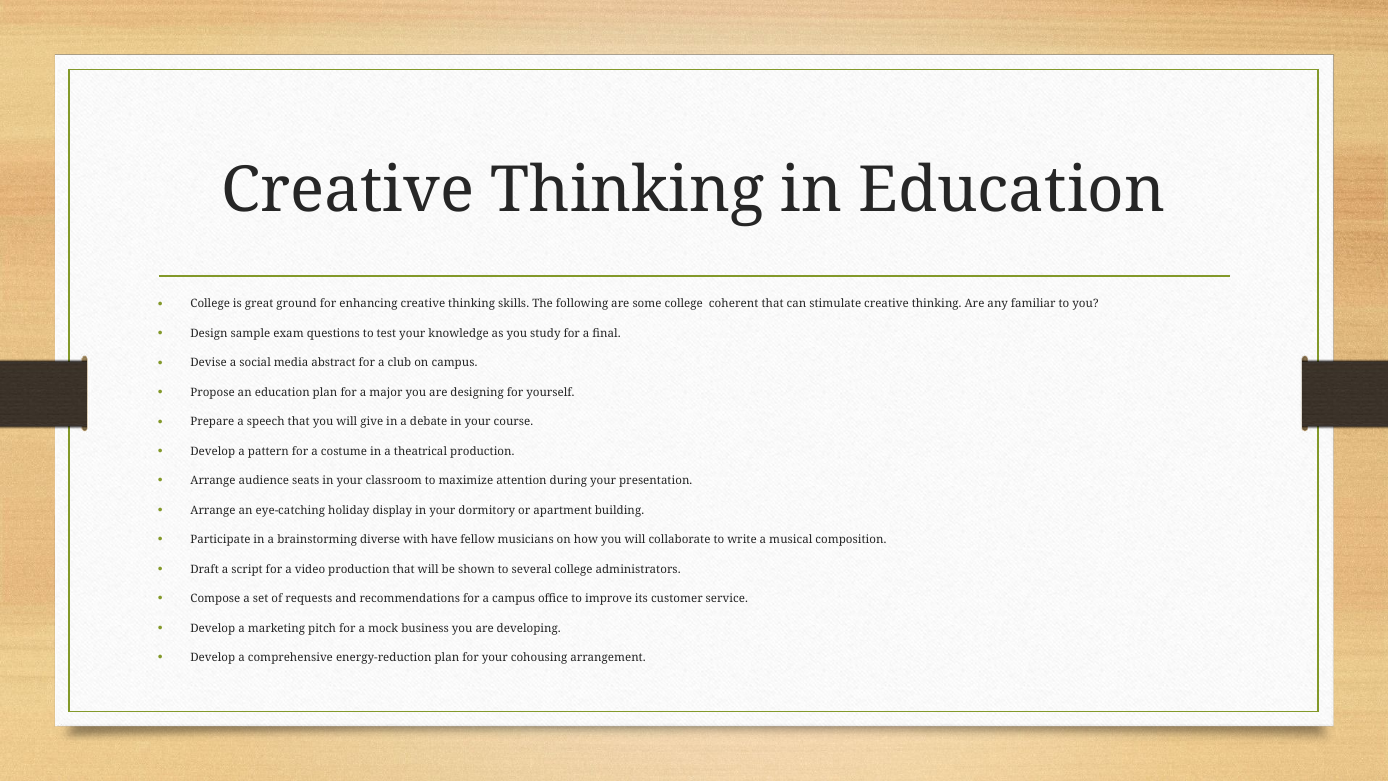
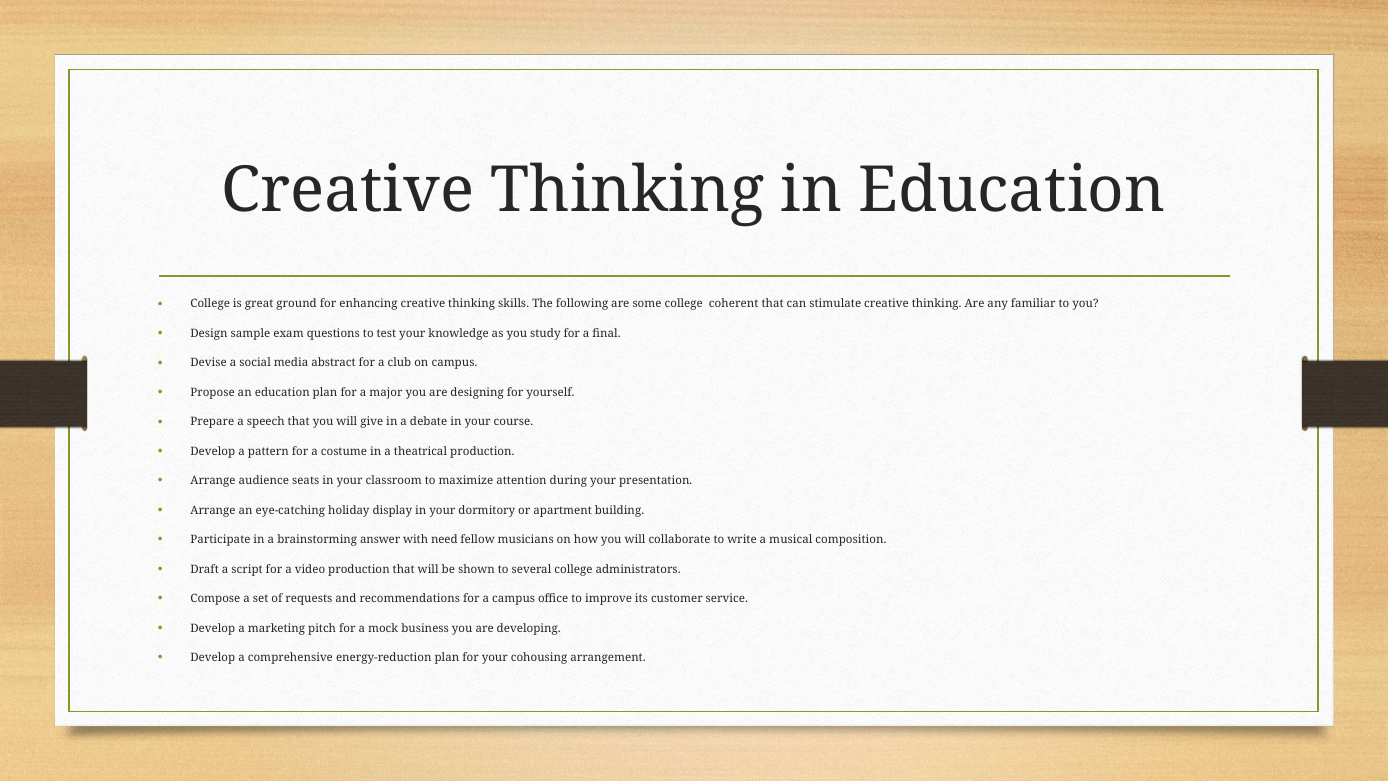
diverse: diverse -> answer (380, 540)
have: have -> need (444, 540)
